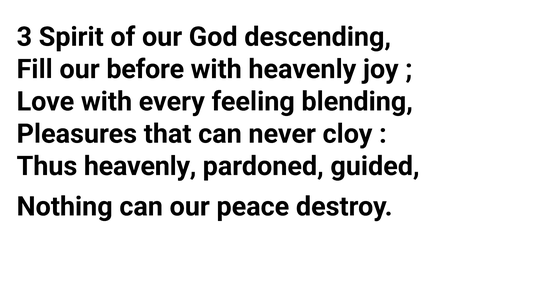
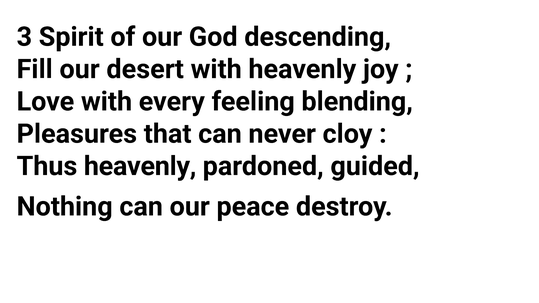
before: before -> desert (145, 69)
